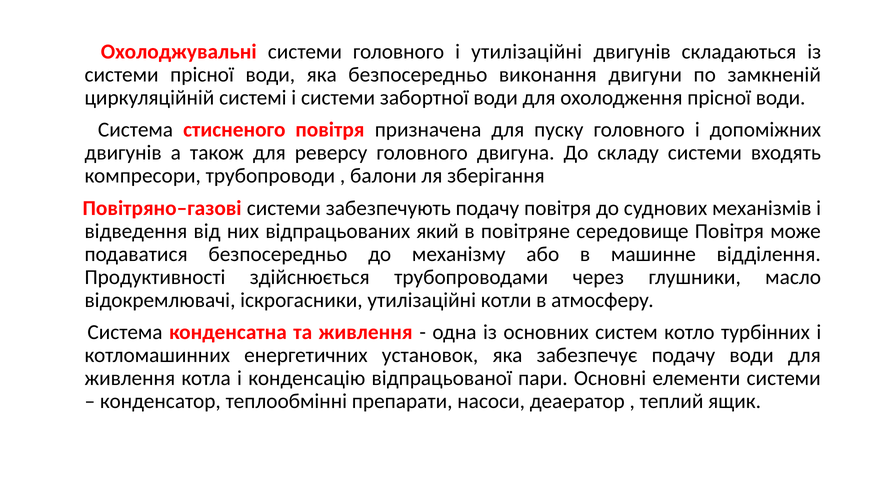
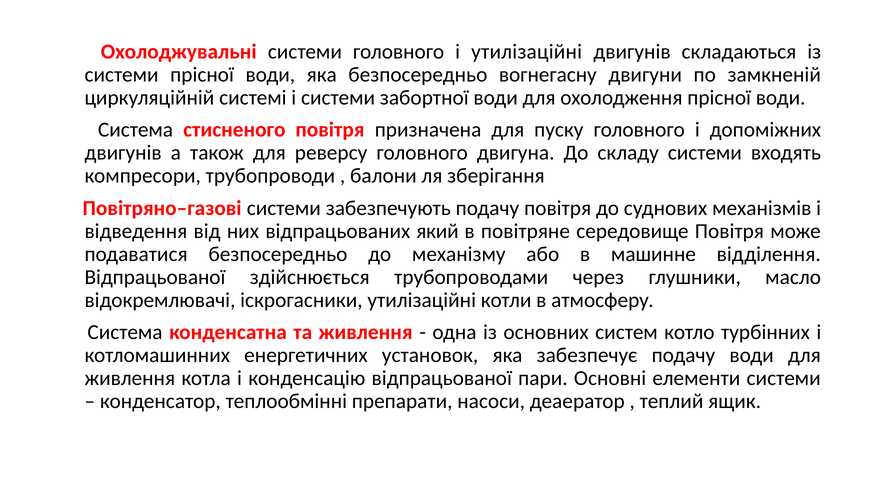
виконання: виконання -> вогнегасну (548, 75)
Продуктивності: Продуктивності -> Відпрацьованої (155, 277)
